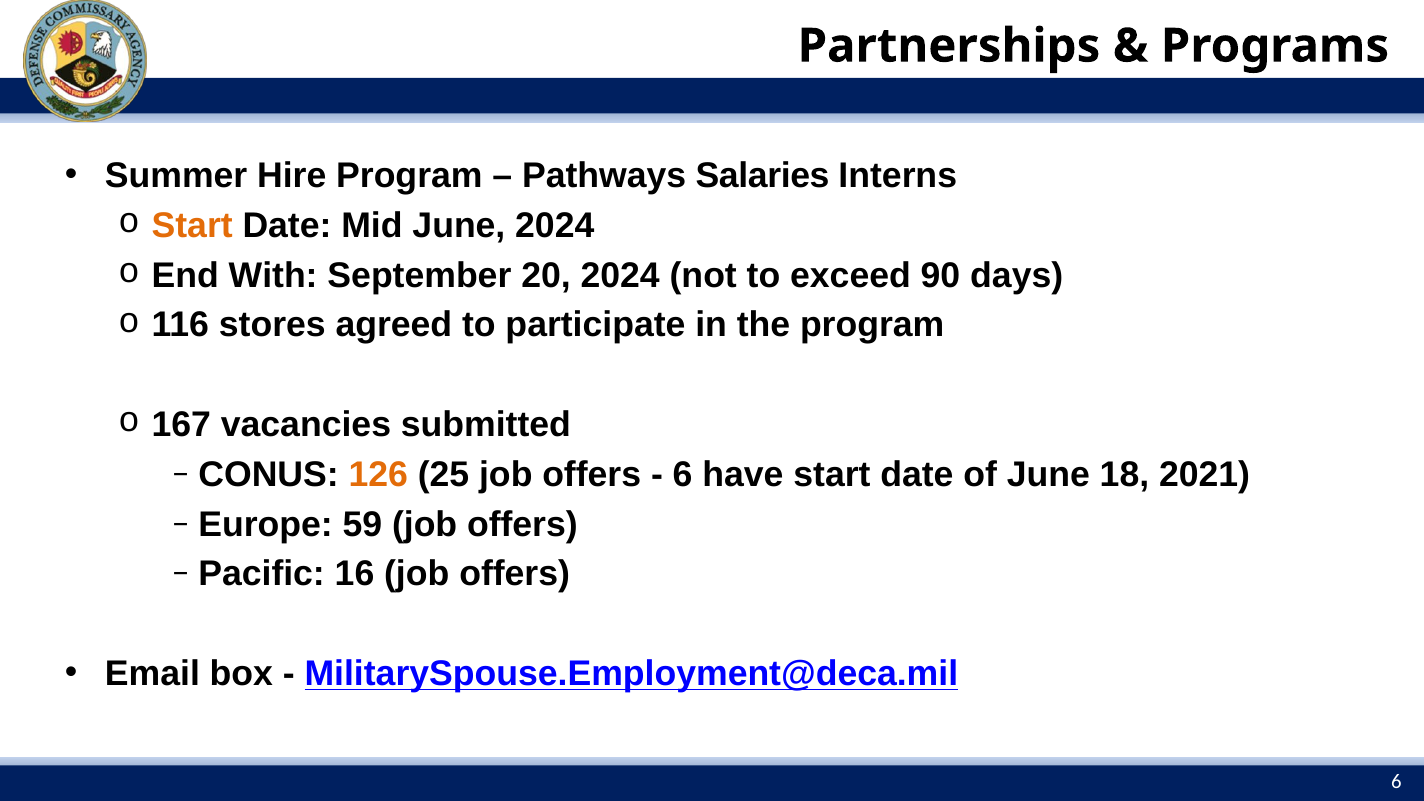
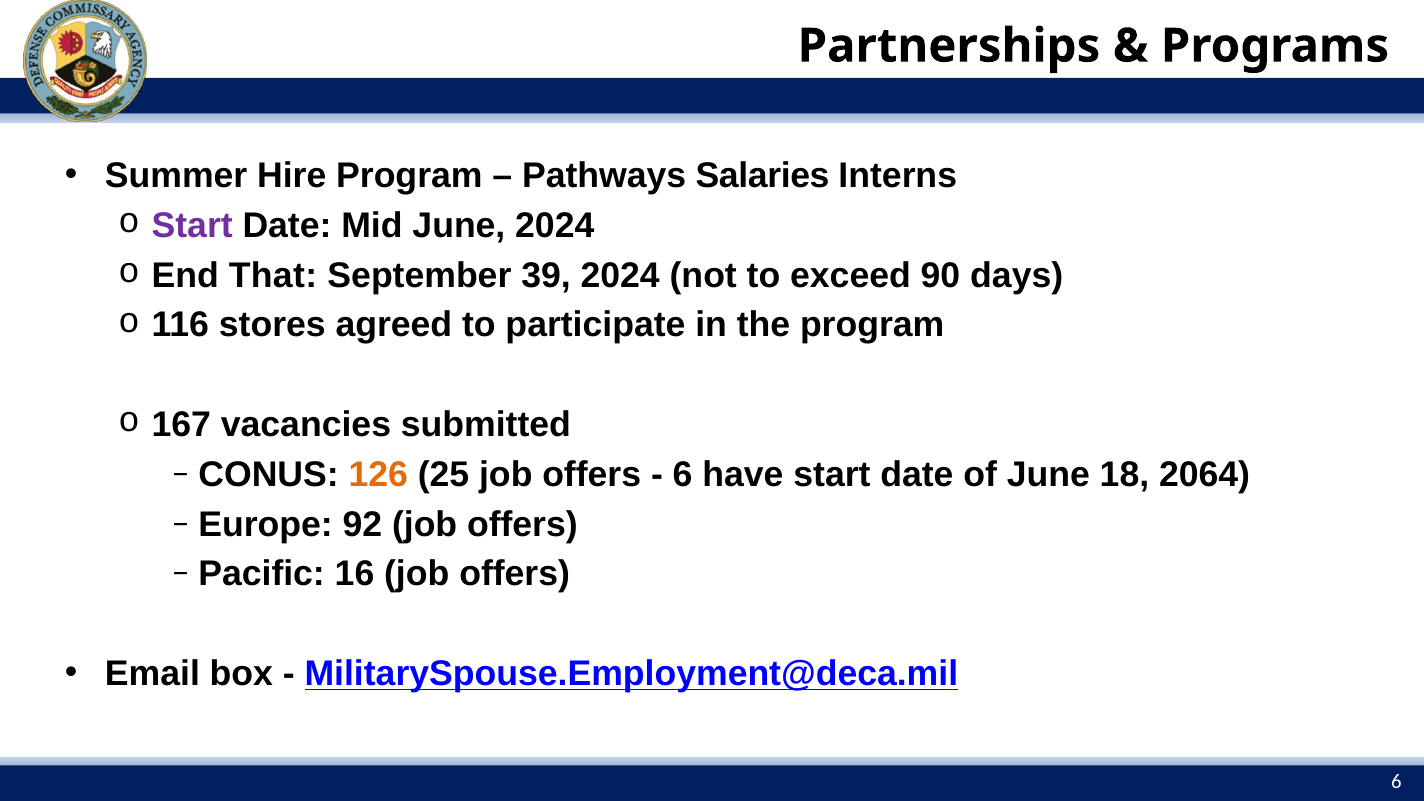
Start colour: orange -> purple (192, 225)
With: With -> That (273, 275)
20: 20 -> 39 (546, 275)
2021: 2021 -> 2064 (1205, 475)
59: 59 -> 92 (362, 524)
